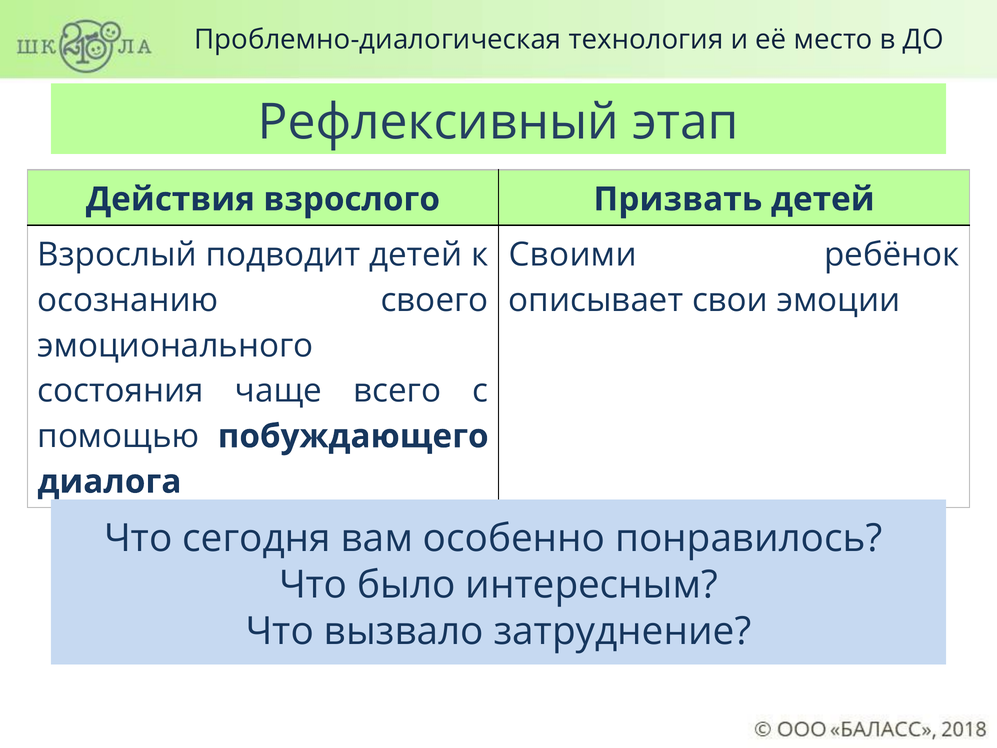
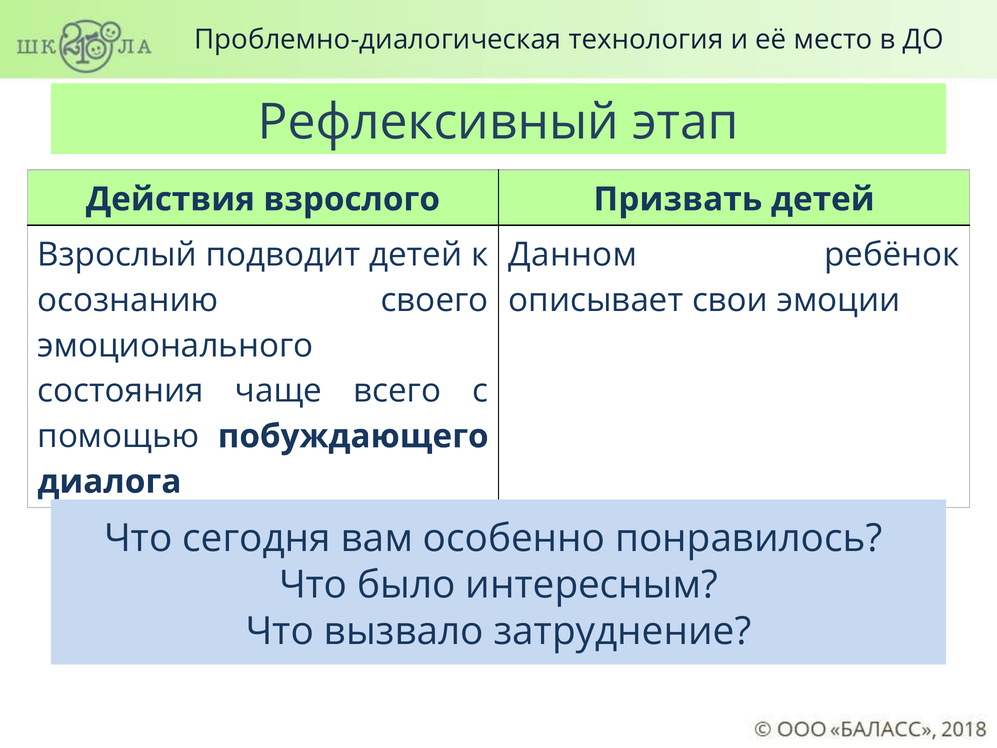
Своими: Своими -> Данном (573, 255)
